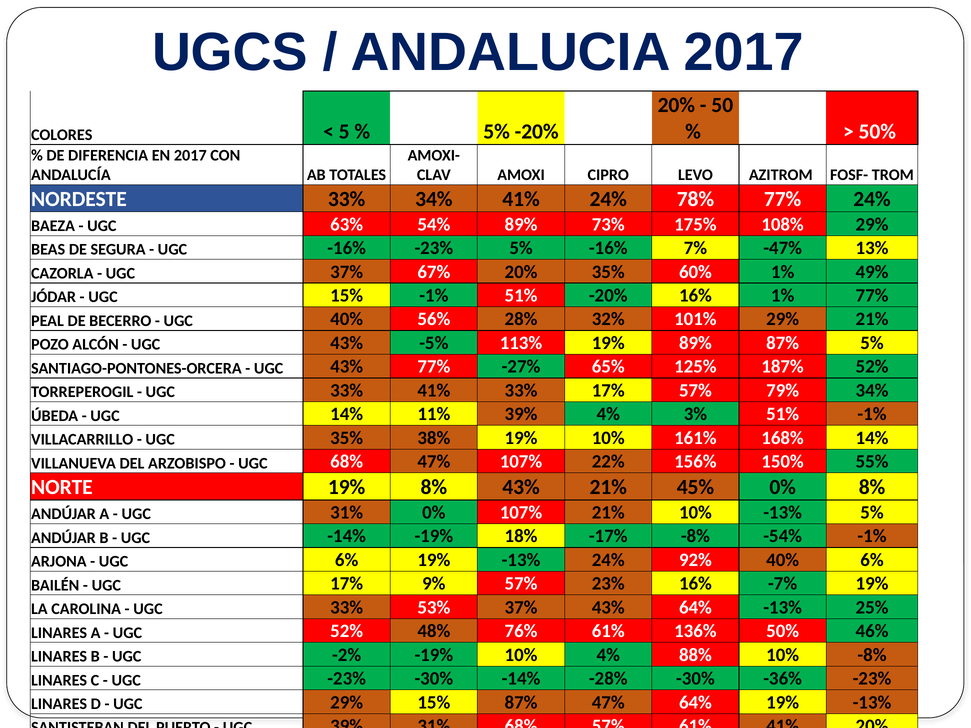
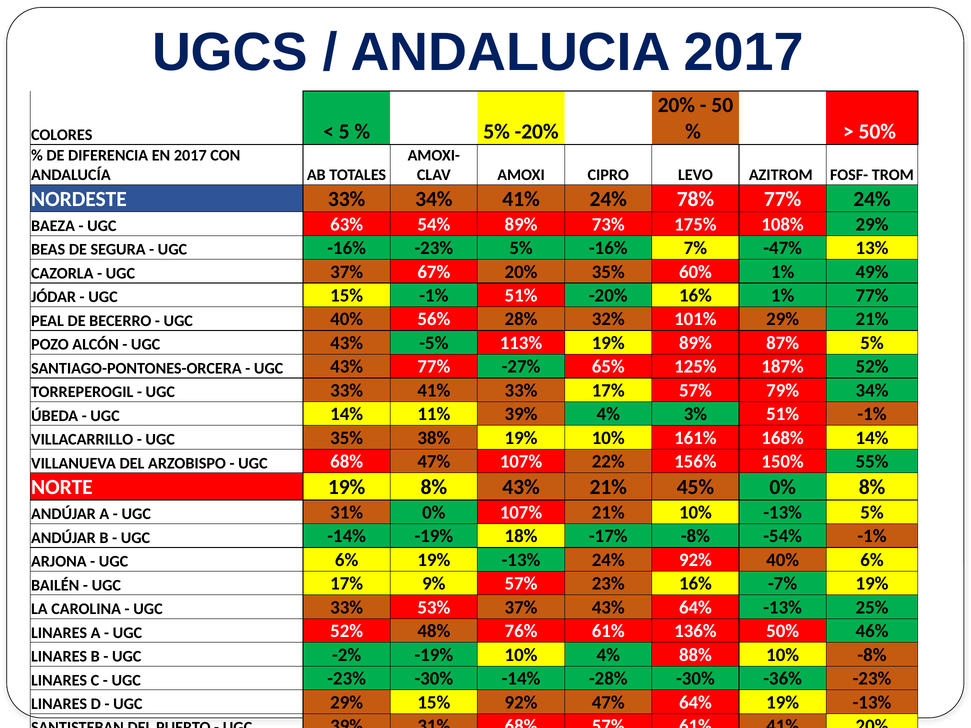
15% 87%: 87% -> 92% (521, 703)
